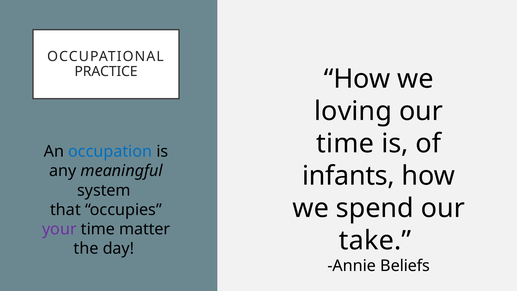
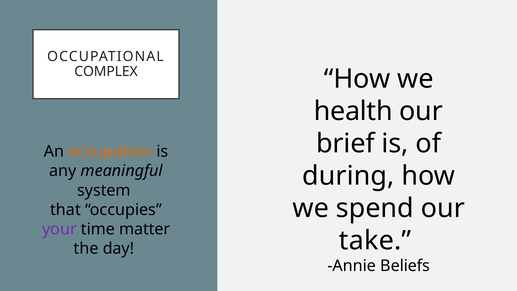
PRACTICE: PRACTICE -> COMPLEX (106, 72)
loving: loving -> health (353, 111)
time: time -> brief (345, 144)
occupation colour: blue -> orange (110, 151)
infants: infants -> during (348, 176)
